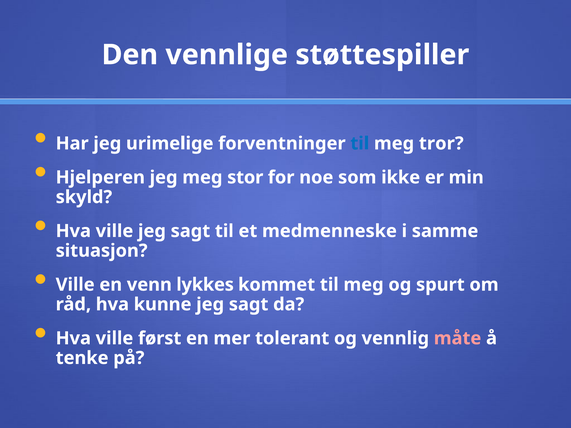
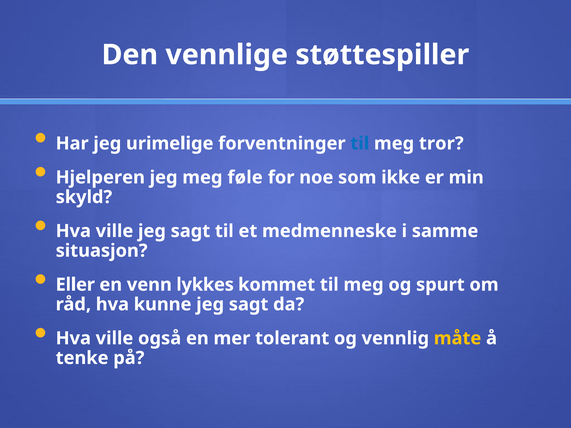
stor: stor -> føle (245, 178)
Ville: Ville -> Eller (75, 285)
først: først -> også (160, 338)
måte colour: pink -> yellow (458, 338)
